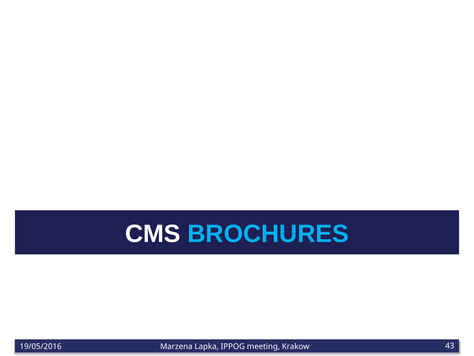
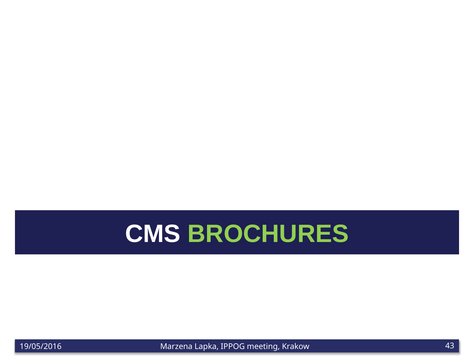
BROCHURES colour: light blue -> light green (268, 234)
